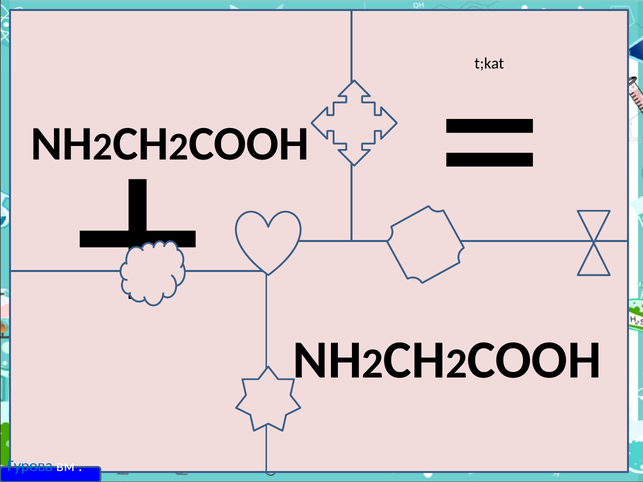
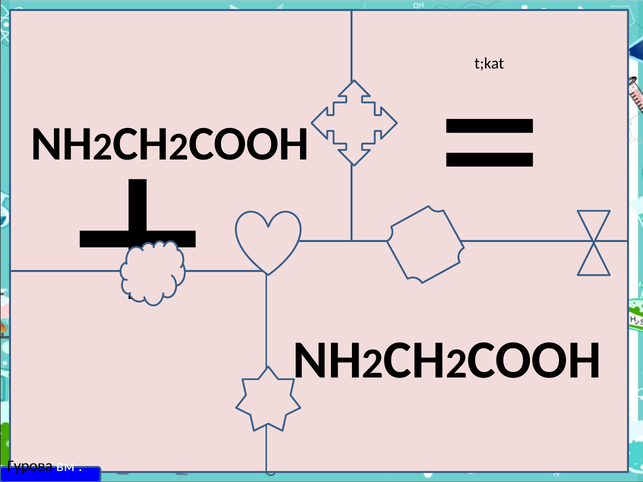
Гурова colour: blue -> black (30, 466)
